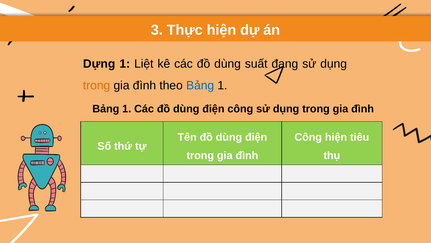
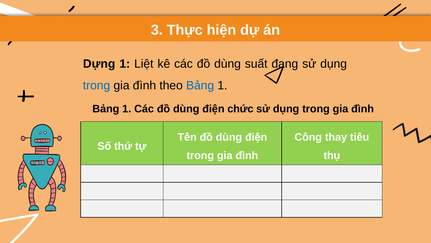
trong colour: orange -> blue (97, 85)
điện công: công -> chức (240, 109)
Công hiện: hiện -> thay (336, 137)
